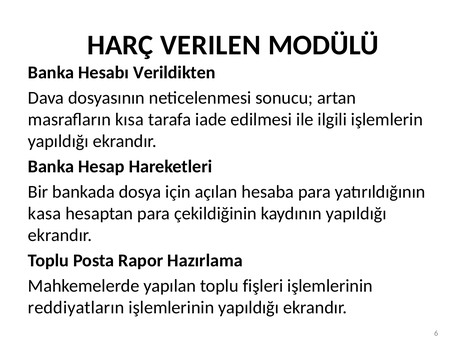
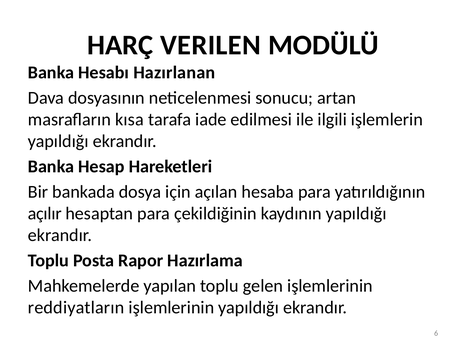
Verildikten: Verildikten -> Hazırlanan (174, 73)
kasa: kasa -> açılır (45, 214)
fişleri: fişleri -> gelen (263, 286)
